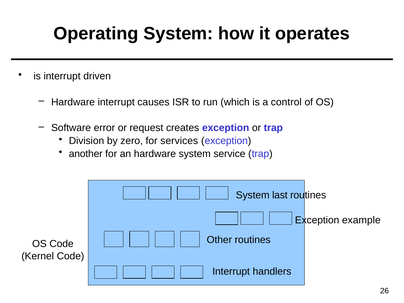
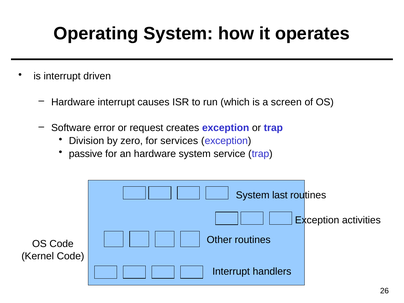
control: control -> screen (286, 102)
another: another -> passive (86, 154)
example: example -> activities (361, 220)
